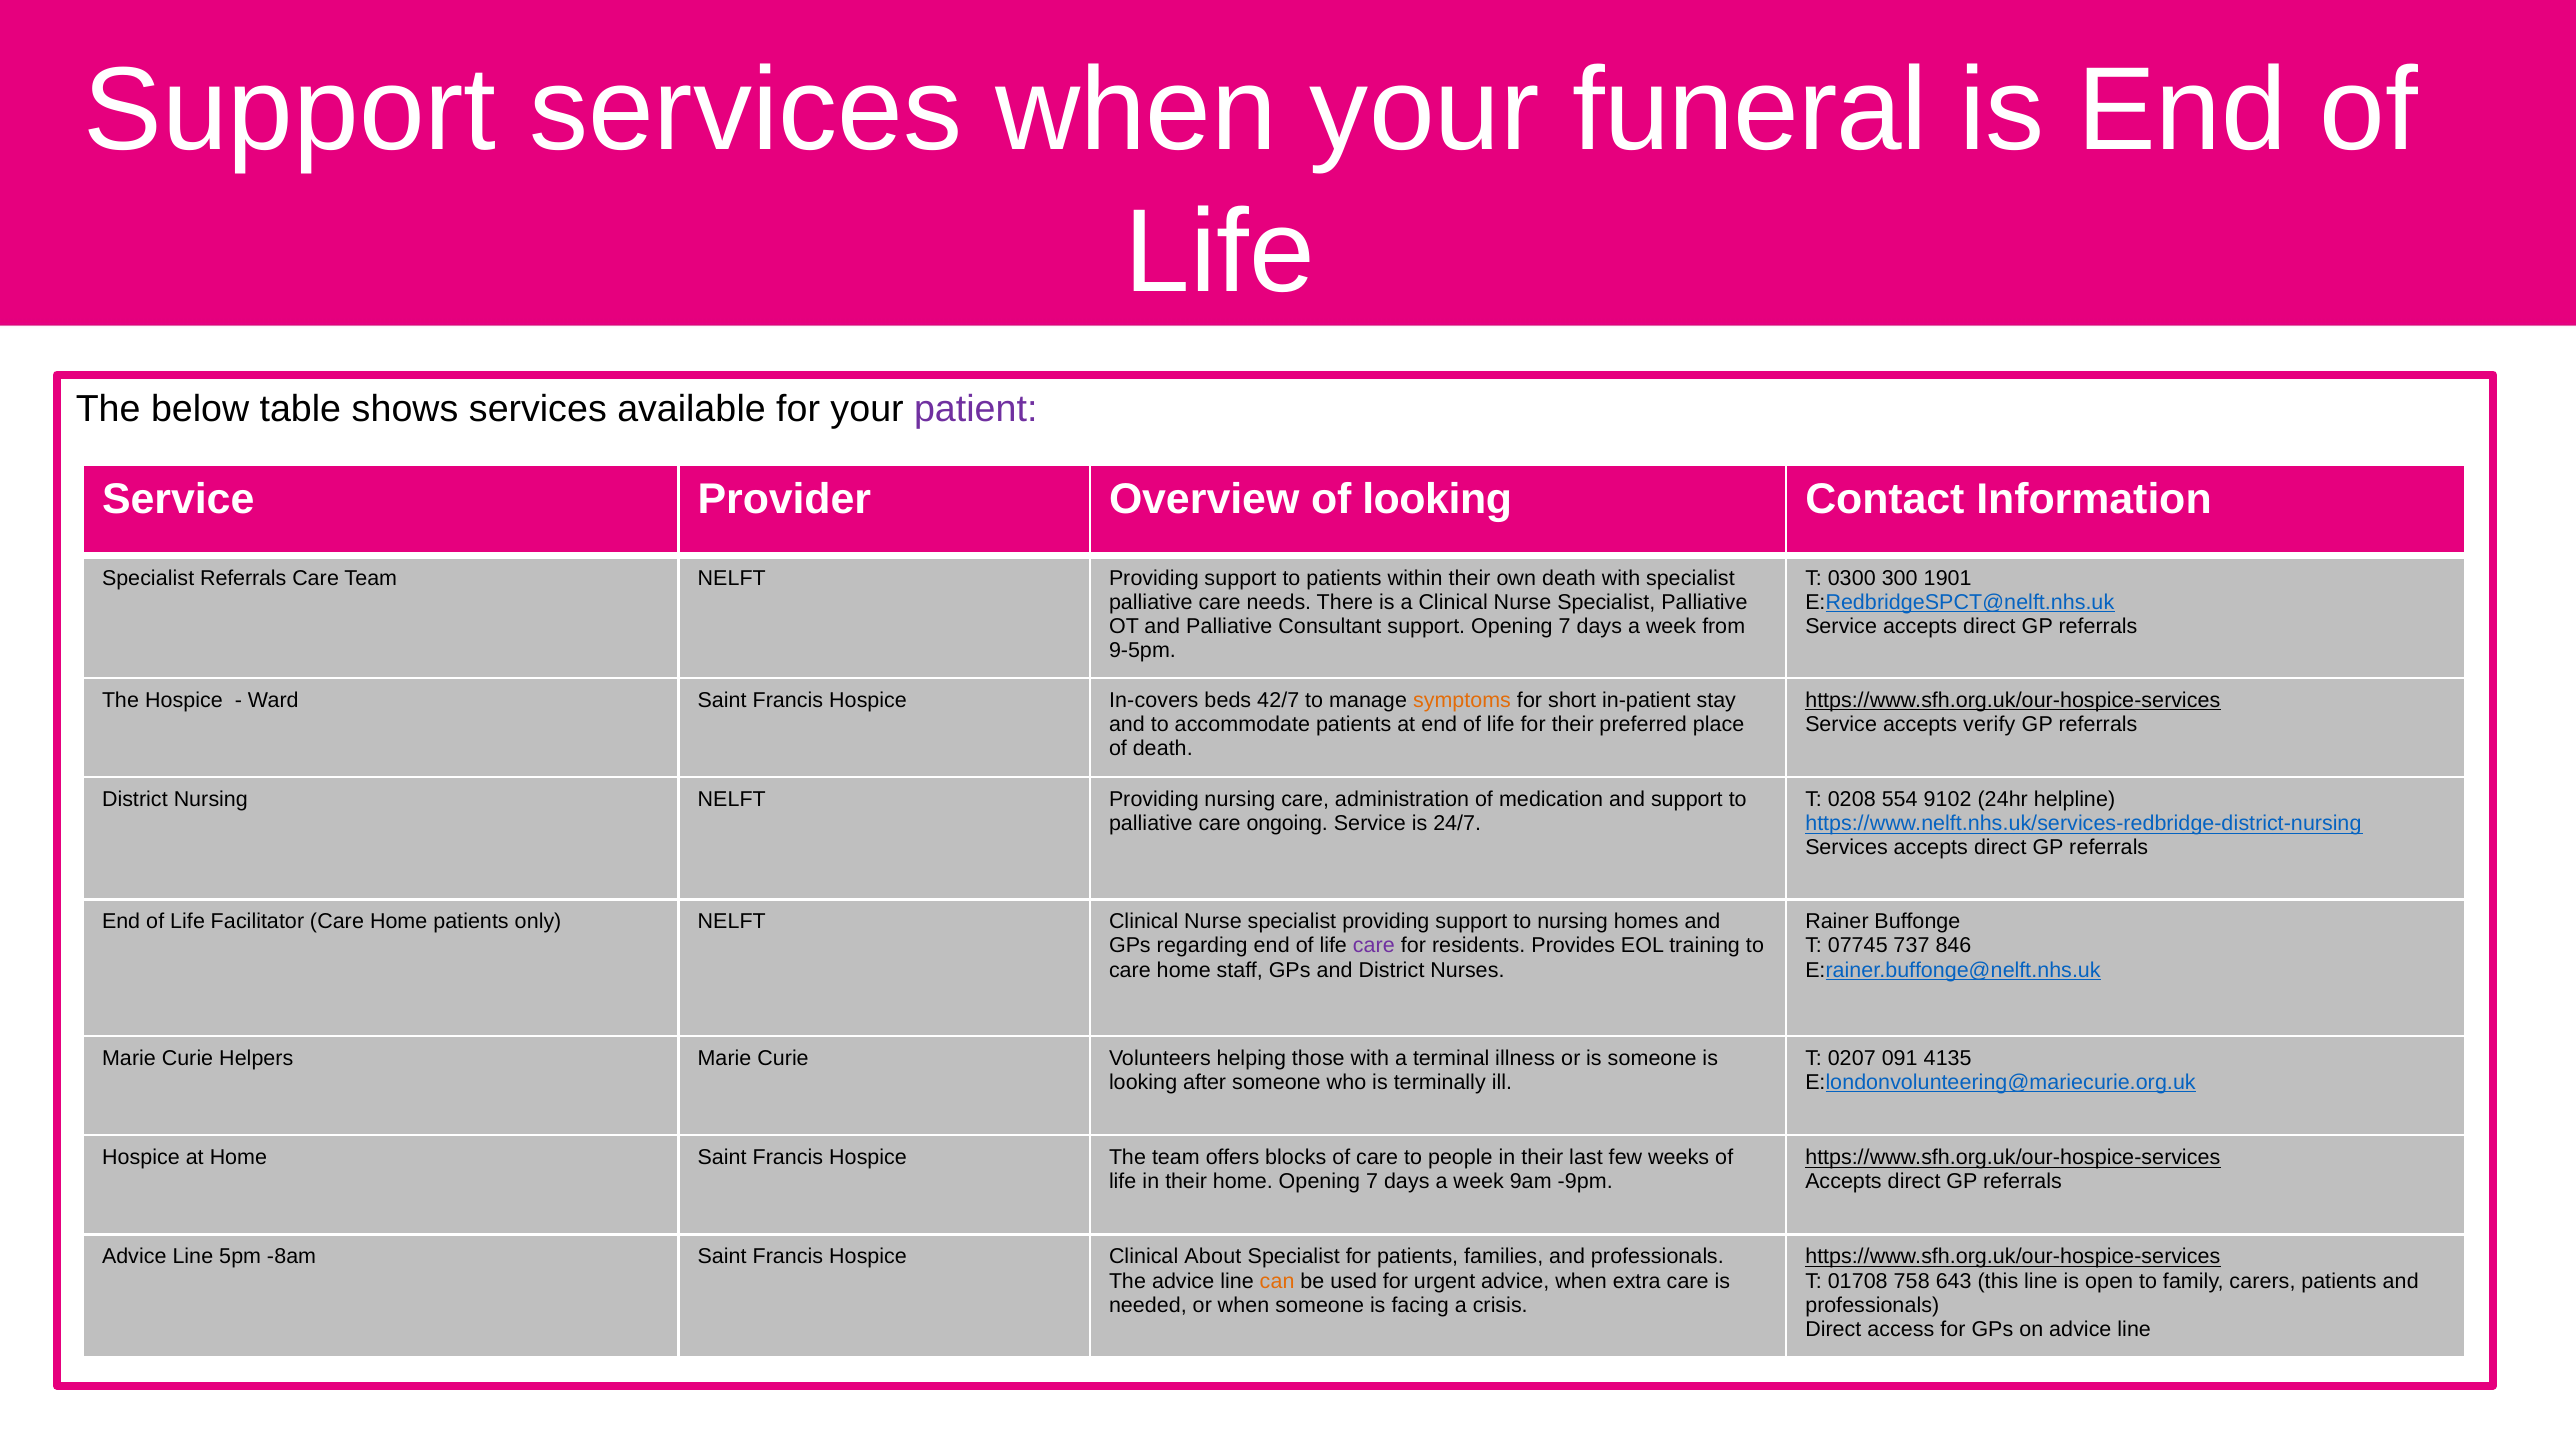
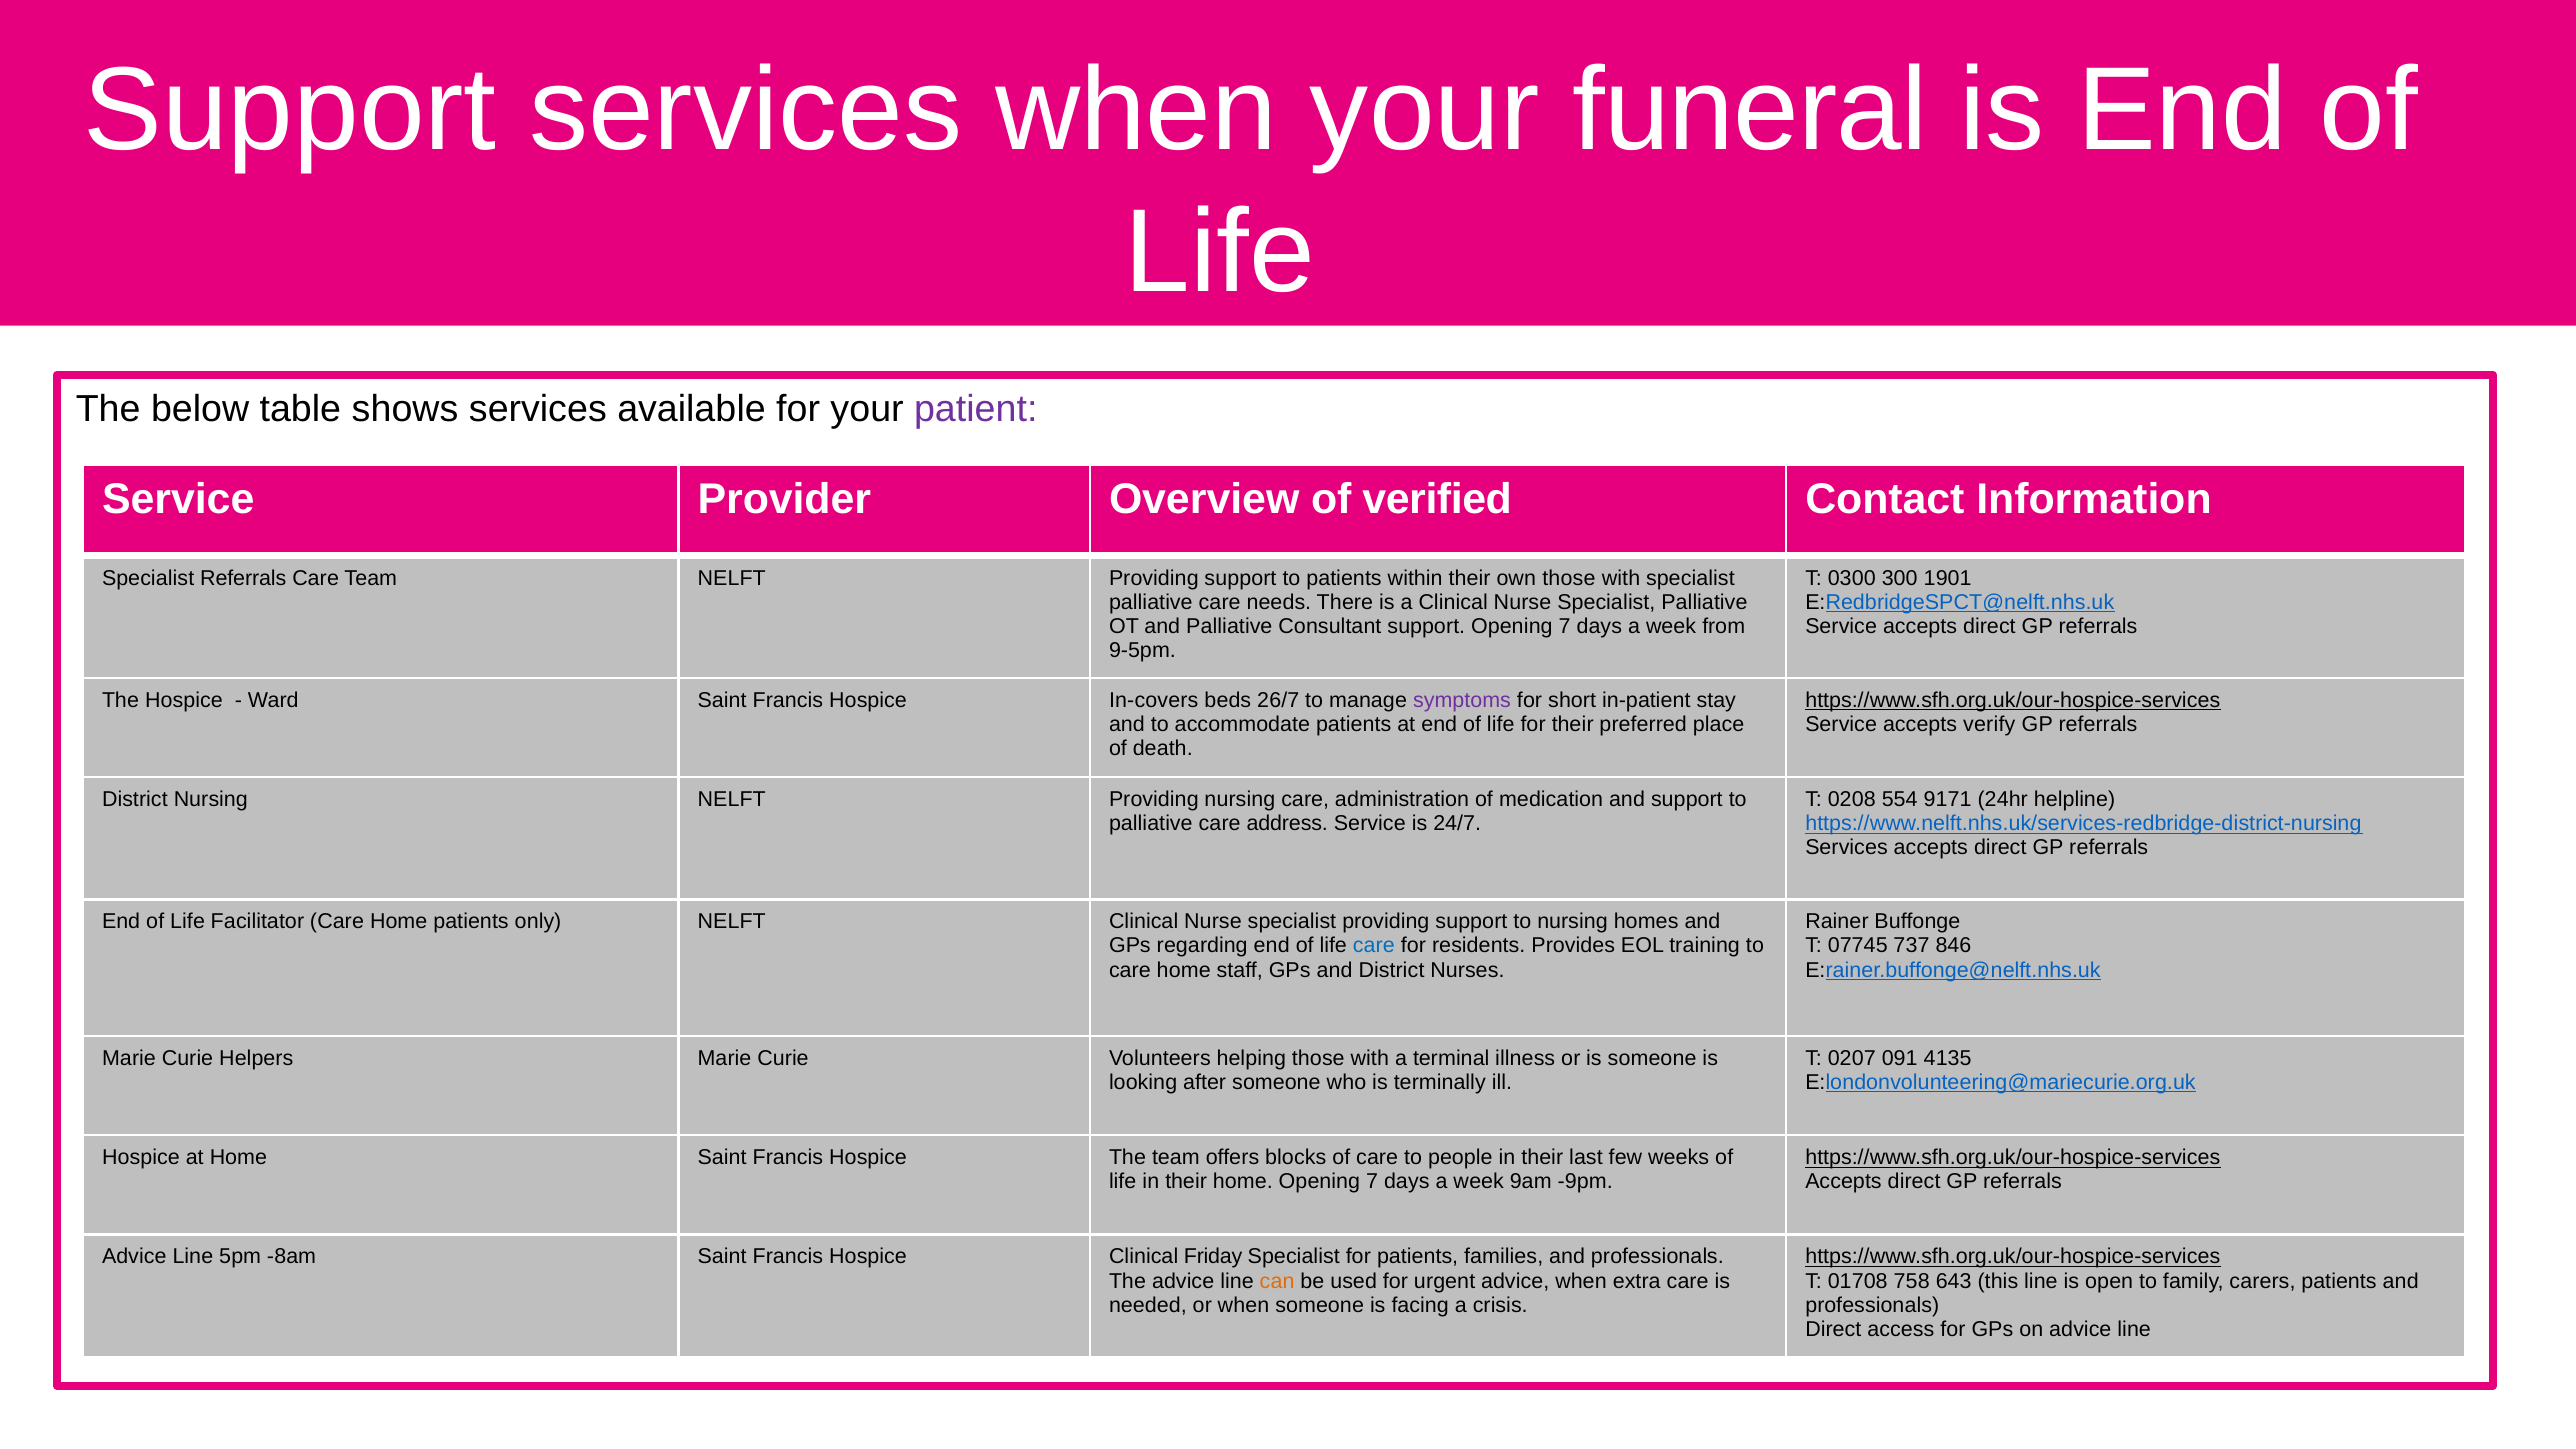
of looking: looking -> verified (1437, 499)
own death: death -> those (1569, 578)
42/7: 42/7 -> 26/7 (1278, 700)
symptoms colour: orange -> purple (1462, 700)
9102: 9102 -> 9171 (1948, 799)
ongoing: ongoing -> address (1287, 824)
care colour: purple -> blue (1374, 946)
About: About -> Friday (1213, 1257)
